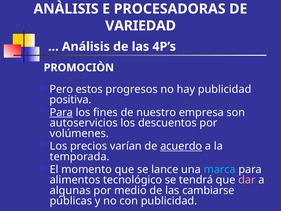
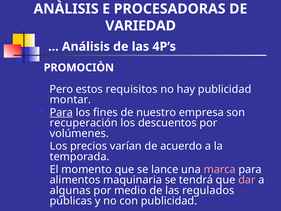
progresos: progresos -> requisitos (132, 89)
positiva: positiva -> montar (70, 100)
autoservicios: autoservicios -> recuperación (84, 123)
acuerdo underline: present -> none (181, 146)
marca colour: light blue -> pink (220, 169)
tecnológico: tecnológico -> maquinaria (133, 180)
cambiarse: cambiarse -> regulados (208, 190)
